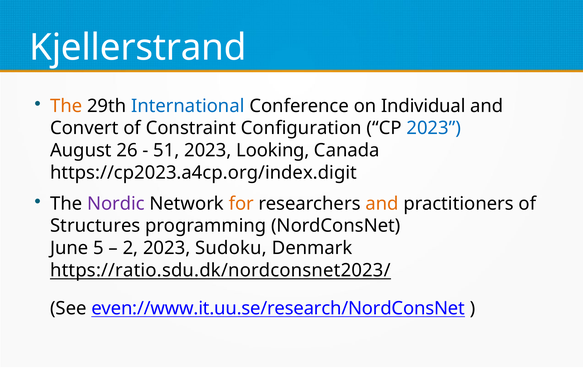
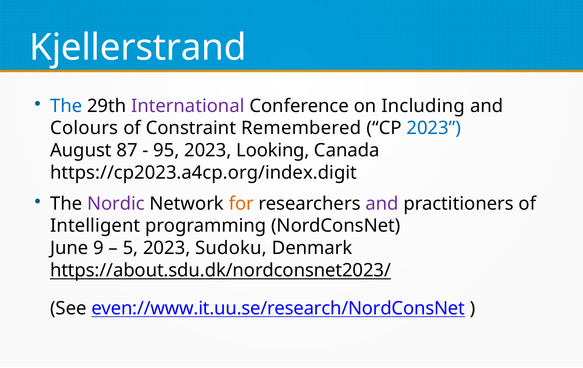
The colour: orange -> blue (66, 106)
International colour: blue -> purple (188, 106)
Individual: Individual -> Including (423, 106)
Convert: Convert -> Colours (84, 128)
Configuration: Configuration -> Remembered (301, 128)
26: 26 -> 87 (127, 150)
51: 51 -> 95 (166, 150)
and colour: orange -> purple (382, 203)
Structures: Structures -> Intelligent (95, 225)
5: 5 -> 9 (99, 248)
2: 2 -> 5 (130, 248)
https://ratio.sdu.dk/nordconsnet2023/: https://ratio.sdu.dk/nordconsnet2023/ -> https://about.sdu.dk/nordconsnet2023/ (221, 270)
